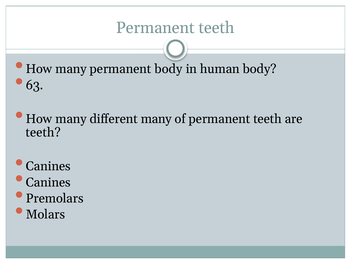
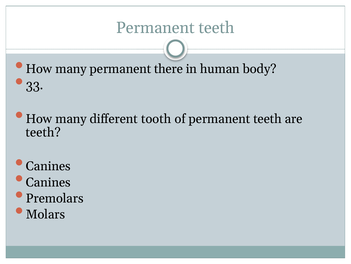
permanent body: body -> there (169, 69)
63: 63 -> 33 (35, 85)
different many: many -> tooth (156, 118)
